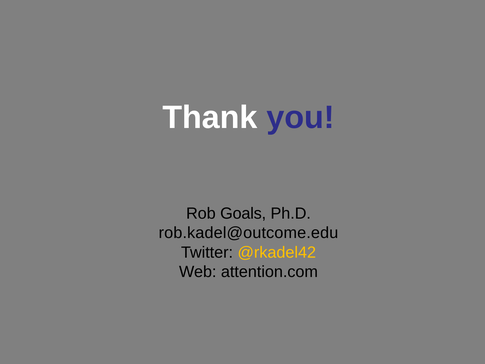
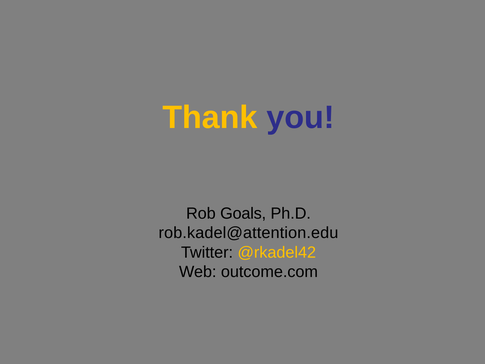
Thank colour: white -> yellow (210, 118)
rob.kadel@outcome.edu: rob.kadel@outcome.edu -> rob.kadel@attention.edu (248, 233)
attention.com: attention.com -> outcome.com (269, 272)
